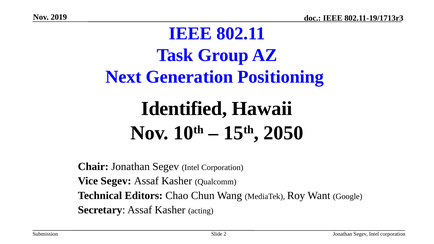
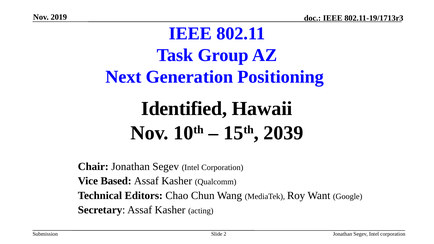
2050: 2050 -> 2039 (284, 133)
Vice Segev: Segev -> Based (116, 181)
